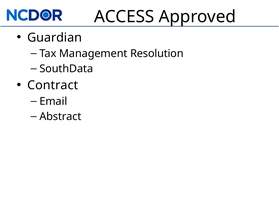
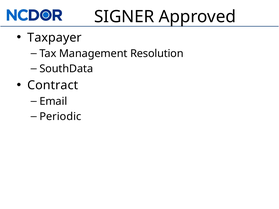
ACCESS: ACCESS -> SIGNER (124, 17)
Guardian: Guardian -> Taxpayer (55, 38)
Abstract: Abstract -> Periodic (60, 117)
